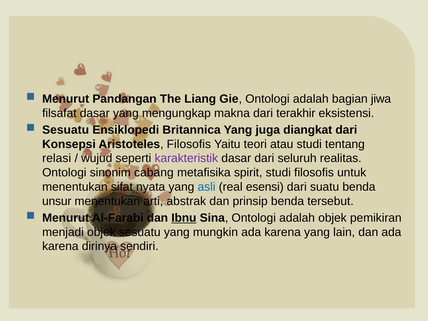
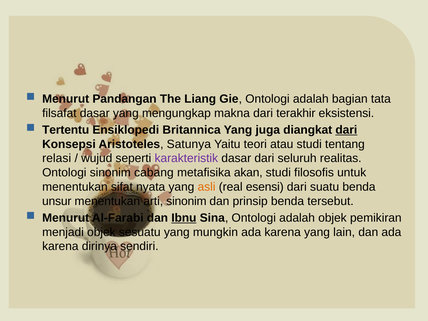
jiwa: jiwa -> tata (381, 99)
Sesuatu: Sesuatu -> Tertentu (66, 130)
dari underline: none -> present (346, 130)
Aristoteles Filosofis: Filosofis -> Satunya (189, 144)
spirit: spirit -> akan (248, 173)
asli colour: blue -> orange (207, 187)
arti abstrak: abstrak -> sinonim (186, 201)
